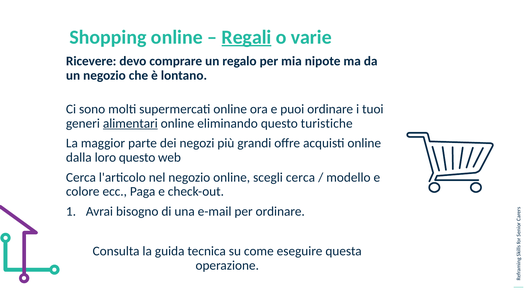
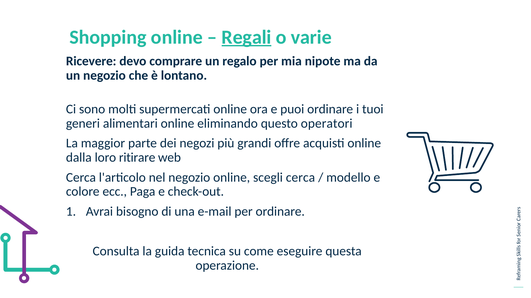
alimentari underline: present -> none (130, 124)
turistiche: turistiche -> operatori (327, 124)
loro questo: questo -> ritirare (137, 158)
